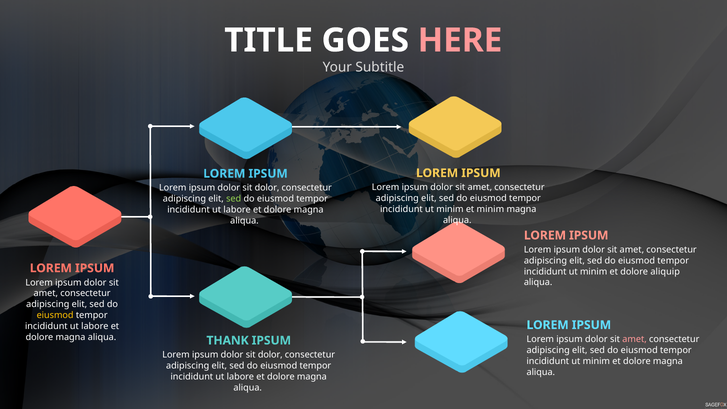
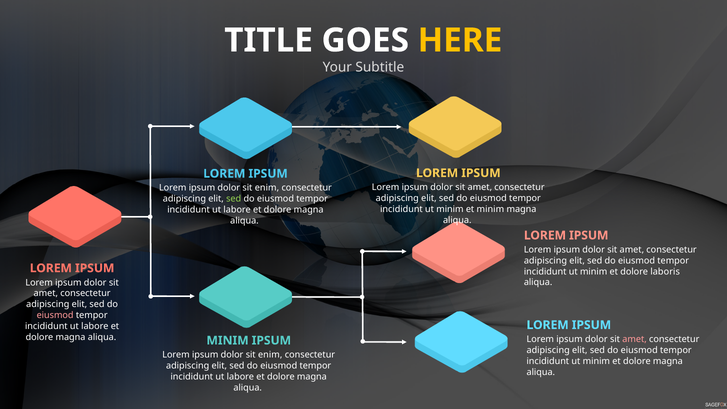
HERE colour: pink -> yellow (460, 40)
dolor: dolor -> enim (267, 188)
aliquip: aliquip -> laboris (665, 271)
eiusmod colour: yellow -> pink (55, 315)
THANK: THANK -> MINIM (228, 340)
dolor: dolor -> enim (270, 355)
